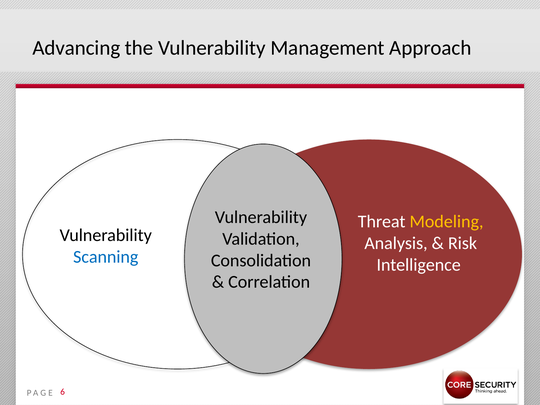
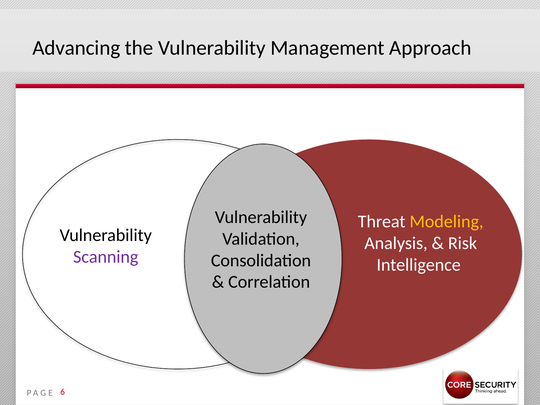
Scanning colour: blue -> purple (106, 257)
